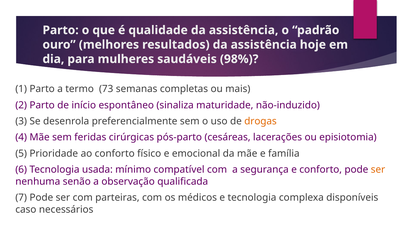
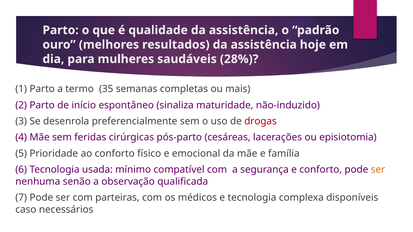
98%: 98% -> 28% (239, 59)
73: 73 -> 35 (106, 89)
drogas colour: orange -> red (261, 121)
